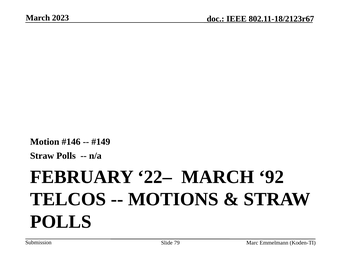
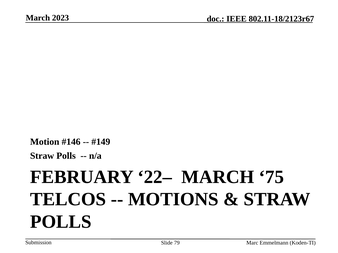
92: 92 -> 75 (271, 177)
